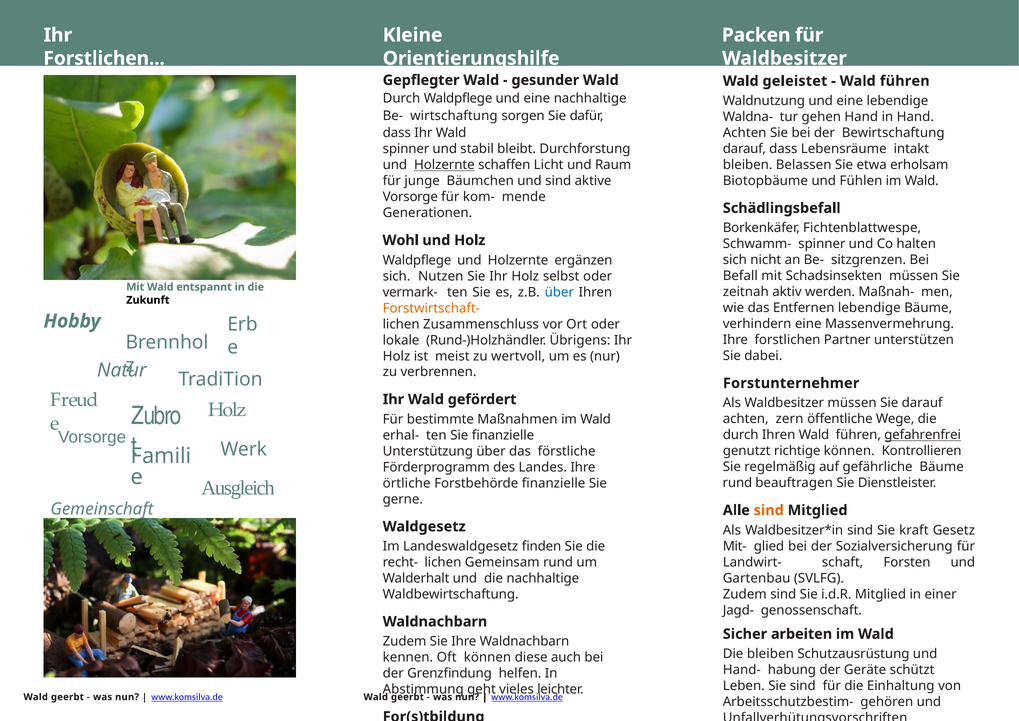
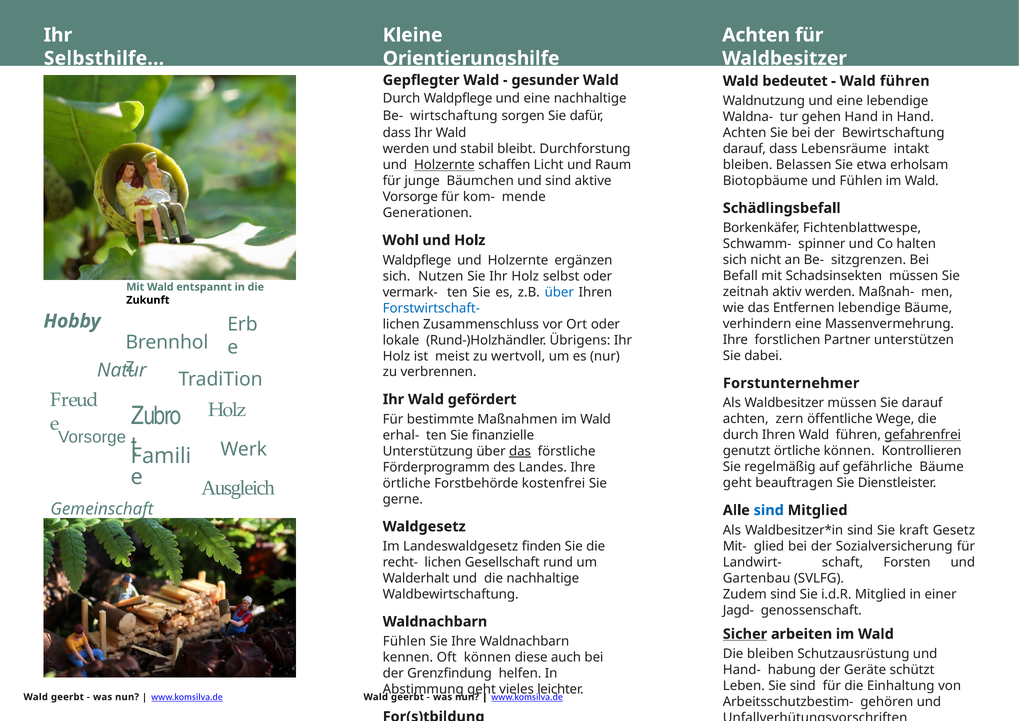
Packen: Packen -> Achten (756, 35)
Forstlichen: Forstlichen -> Selbsthilfe (104, 58)
geleistet: geleistet -> bedeutet (795, 81)
spinner: spinner -> werden (406, 149)
Forstwirtschaft- colour: orange -> blue (431, 308)
genutzt richtige: richtige -> örtliche (797, 451)
das underline: none -> present (520, 451)
rund: rund -> geht (737, 483)
Forstbehörde finanzielle: finanzielle -> kostenfrei (554, 483)
sind colour: orange -> blue (769, 510)
Gemeinsam: Gemeinsam -> Gesellschaft (502, 562)
Sicher underline: none -> present (745, 634)
Zudem: Zudem -> Fühlen (404, 641)
